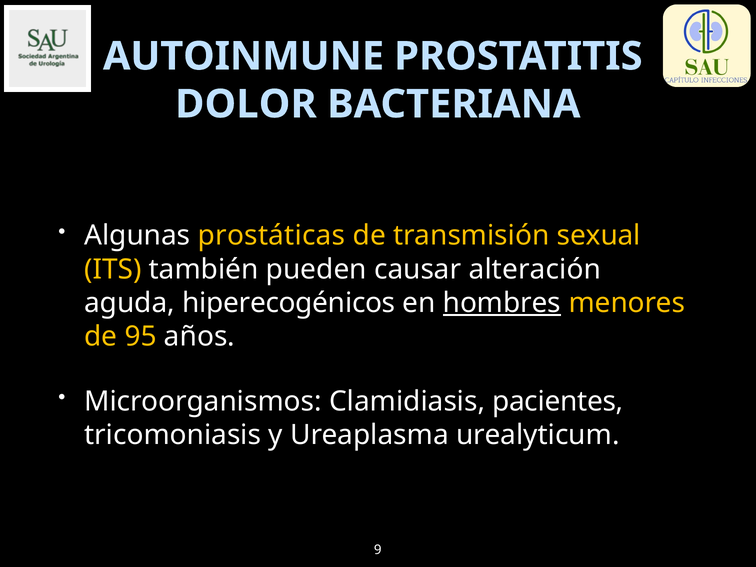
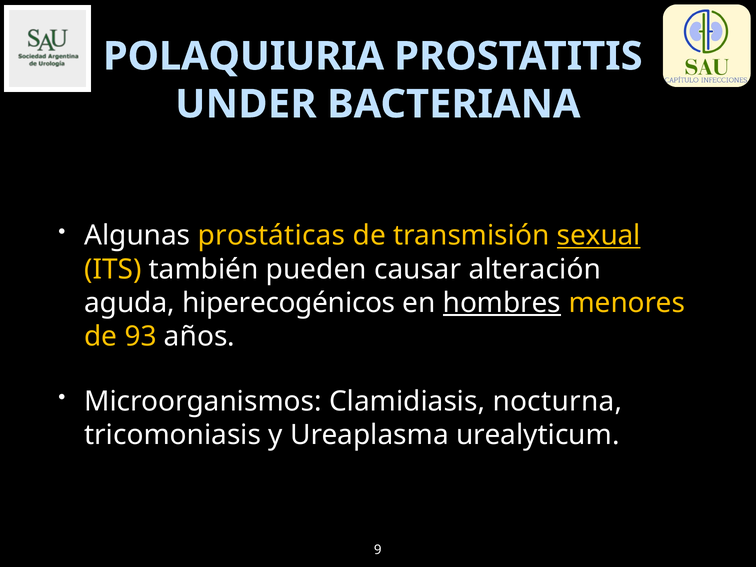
AUTOINMUNE: AUTOINMUNE -> POLAQUIURIA (244, 56)
DOLOR: DOLOR -> UNDER (246, 104)
sexual underline: none -> present (599, 236)
95: 95 -> 93 (141, 337)
pacientes: pacientes -> nocturna (557, 401)
